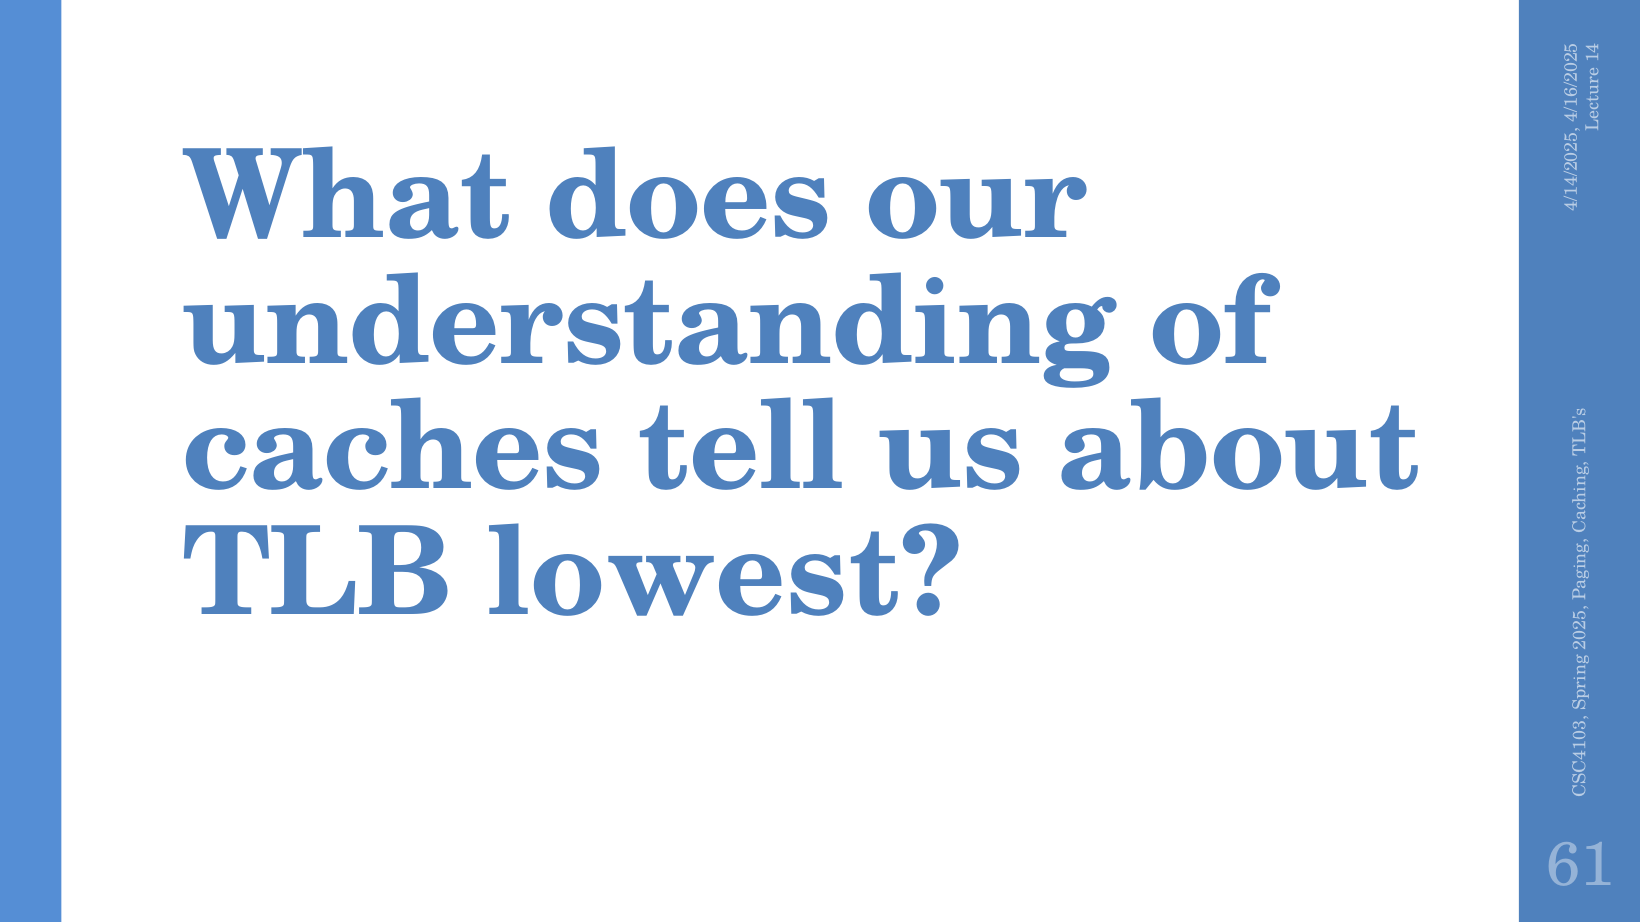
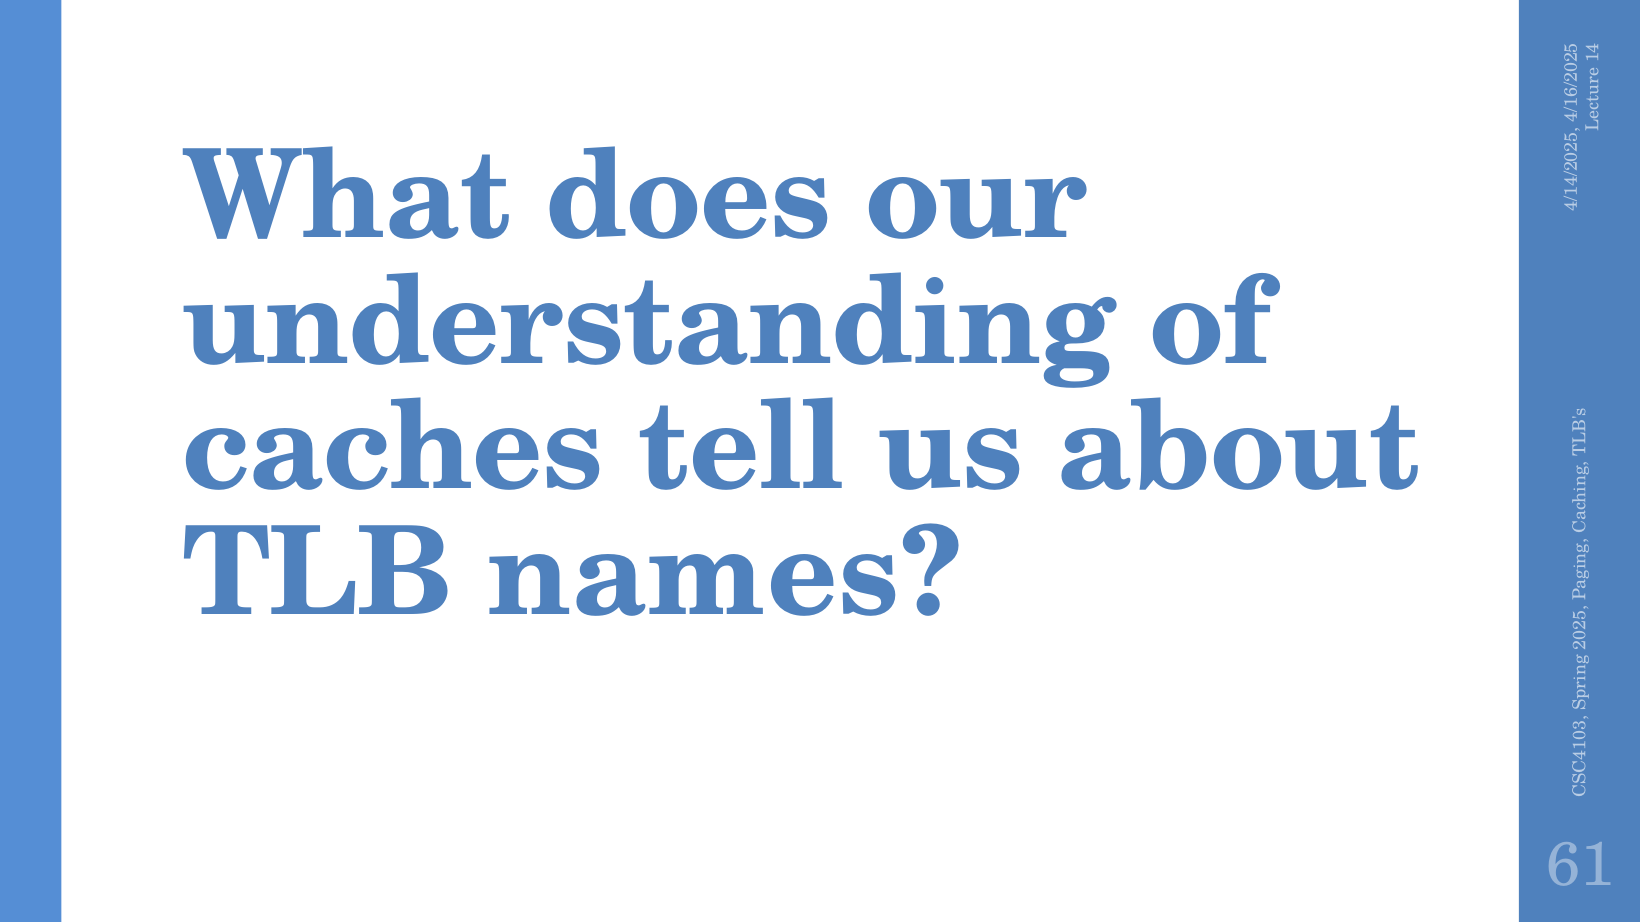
lowest: lowest -> names (725, 574)
